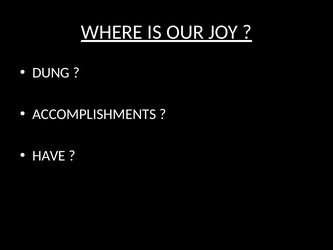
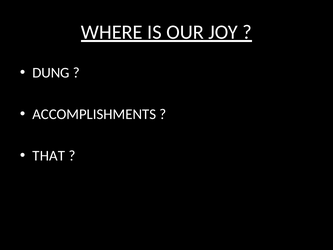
HAVE: HAVE -> THAT (49, 156)
